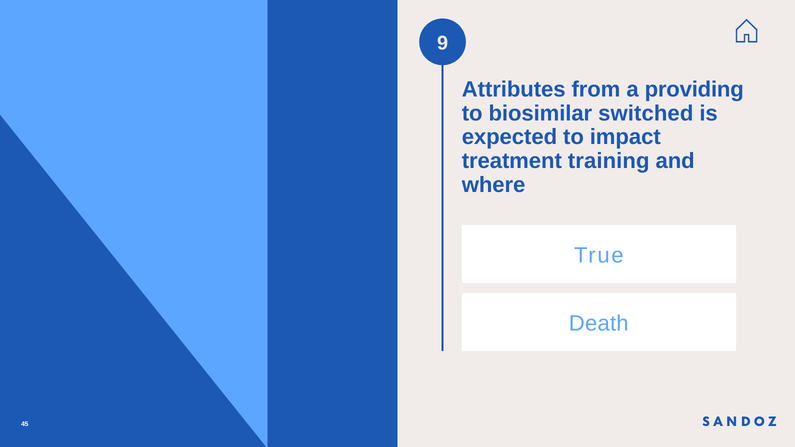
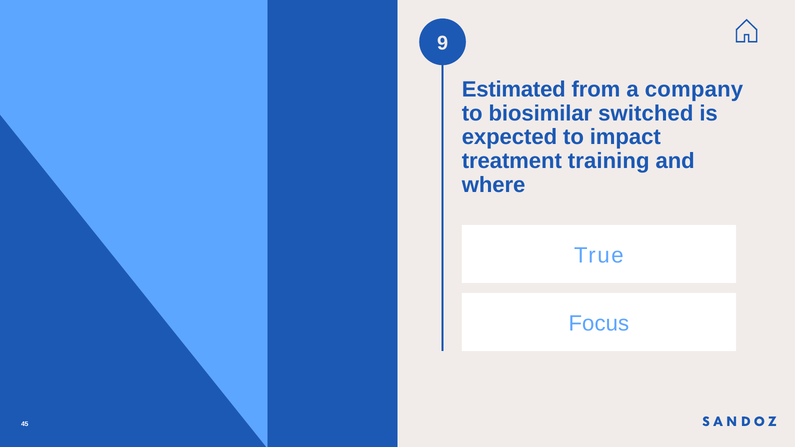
Attributes: Attributes -> Estimated (514, 90)
providing: providing -> company (694, 90)
Death: Death -> Focus (599, 324)
